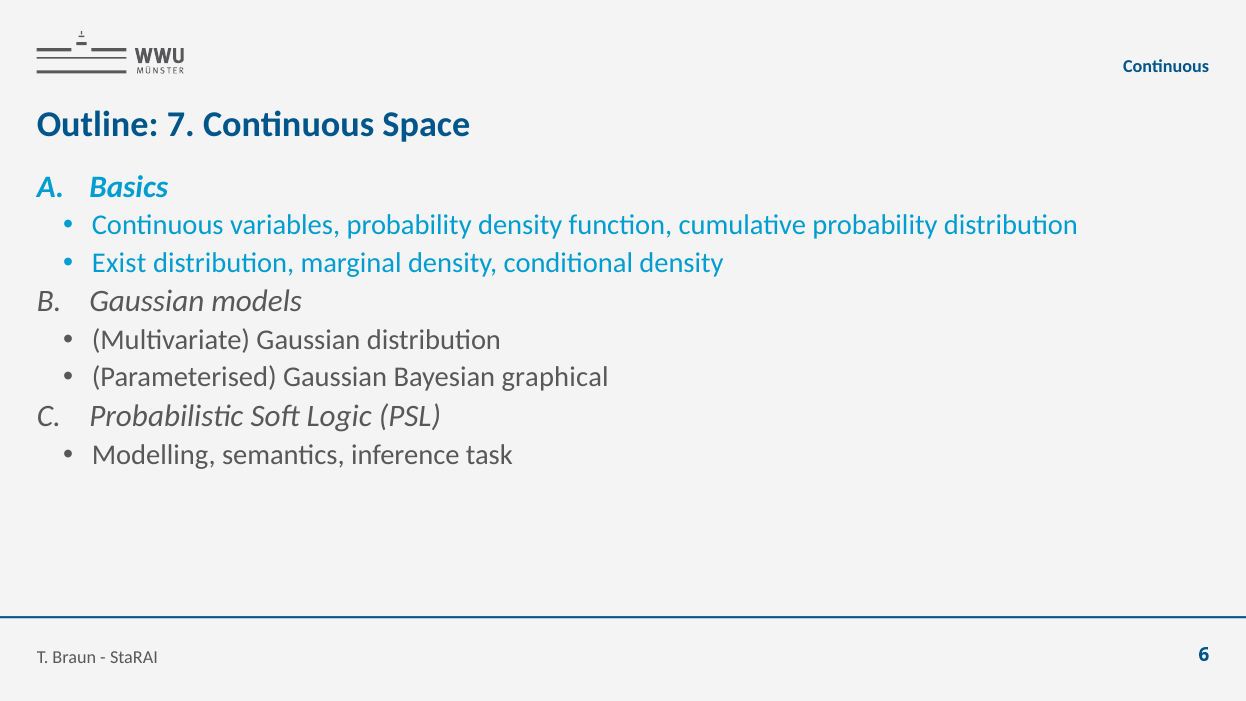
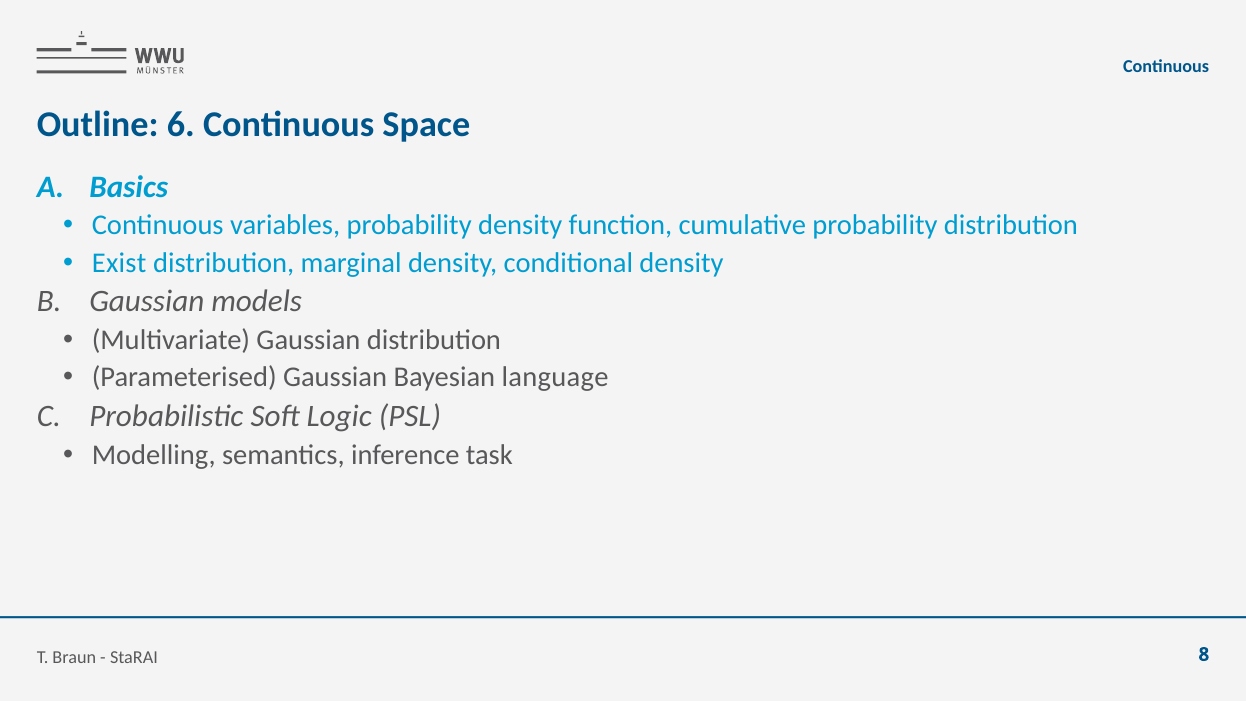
7: 7 -> 6 (181, 124)
graphical: graphical -> language (555, 377)
6: 6 -> 8 (1204, 654)
